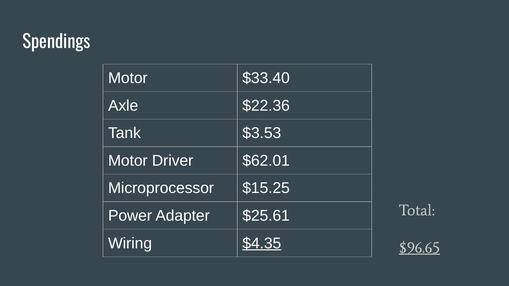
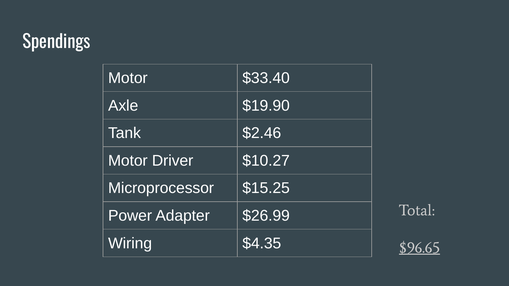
$22.36: $22.36 -> $19.90 (266, 106)
$3.53: $3.53 -> $2.46 (262, 133)
$62.01: $62.01 -> $10.27 (266, 161)
$25.61: $25.61 -> $26.99 (266, 216)
$4.35 underline: present -> none (262, 243)
